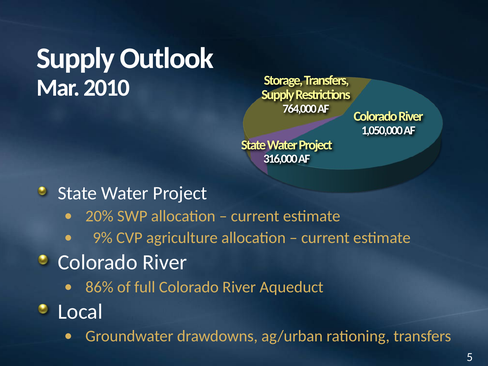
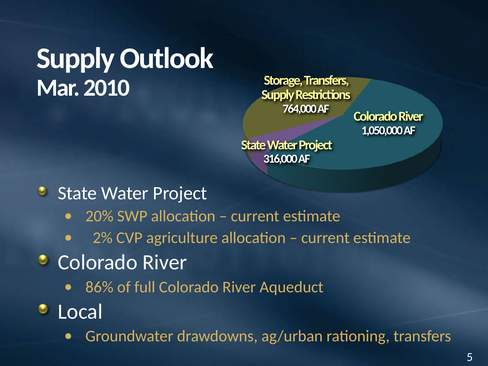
9%: 9% -> 2% (103, 238)
